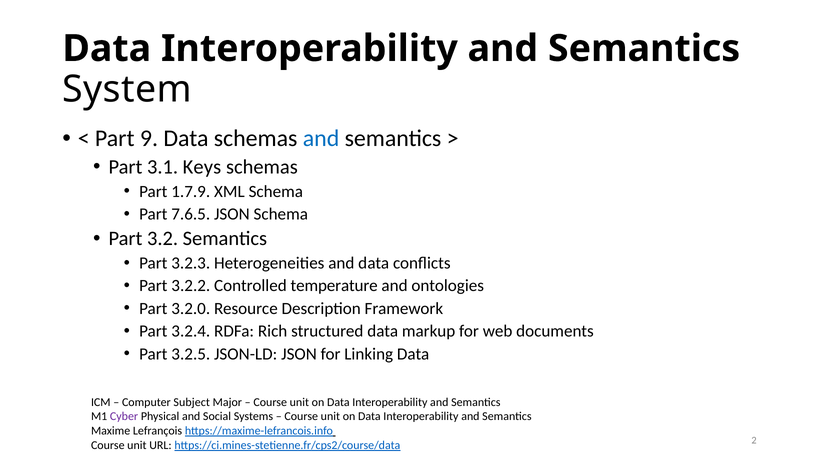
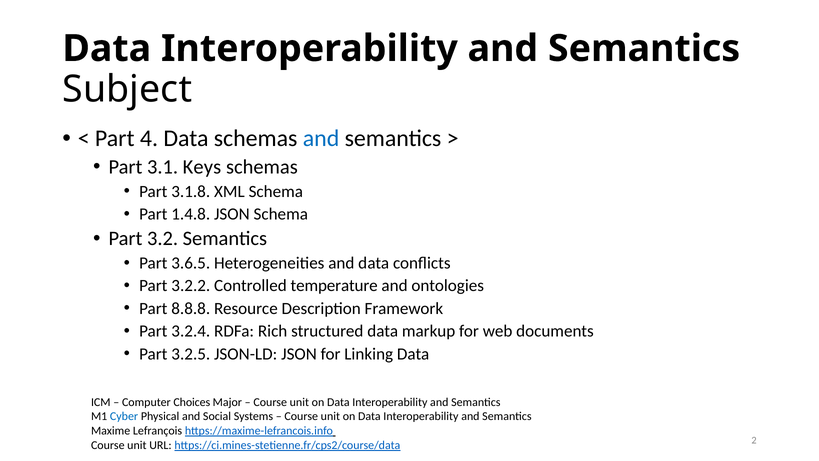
System: System -> Subject (127, 89)
9: 9 -> 4 (149, 138)
1.7.9: 1.7.9 -> 3.1.8 (191, 191)
7.6.5: 7.6.5 -> 1.4.8 (191, 214)
3.2.3: 3.2.3 -> 3.6.5 (191, 263)
3.2.0: 3.2.0 -> 8.8.8 (191, 308)
Subject: Subject -> Choices (192, 402)
Cyber colour: purple -> blue (124, 416)
